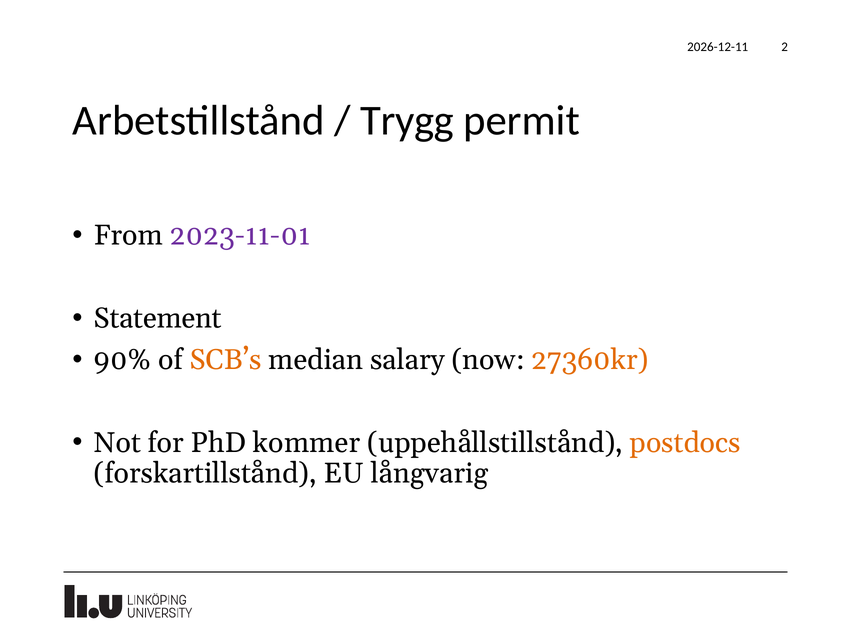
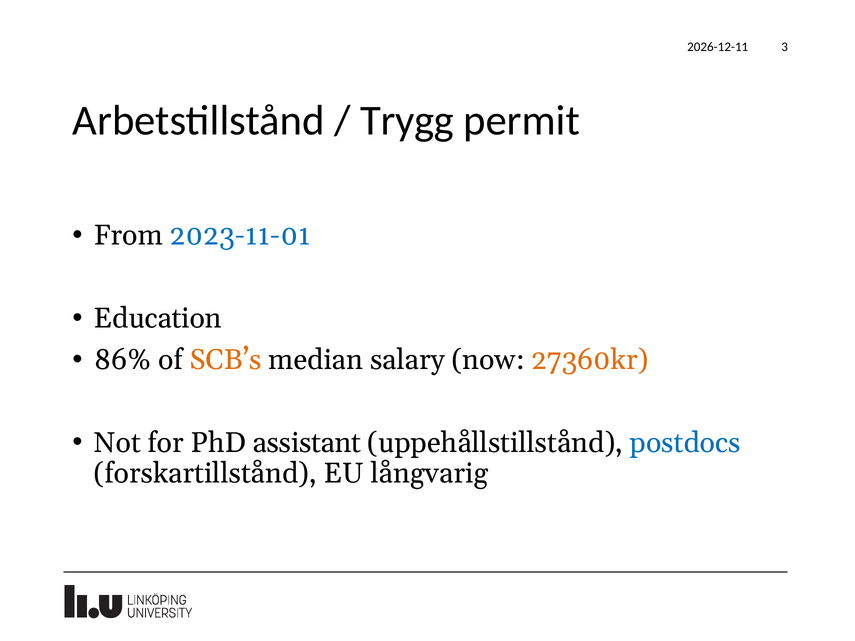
2: 2 -> 3 (785, 47)
2023-11-01 colour: purple -> blue (240, 235)
Statement: Statement -> Education (158, 318)
90%: 90% -> 86% (123, 360)
kommer: kommer -> assistant (307, 443)
postdocs colour: orange -> blue (685, 443)
